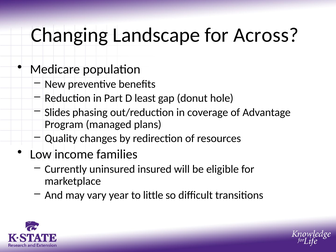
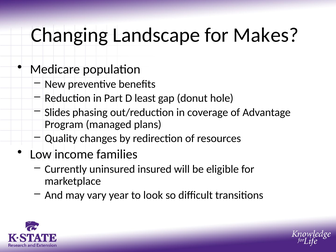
Across: Across -> Makes (266, 35)
little: little -> look (153, 195)
